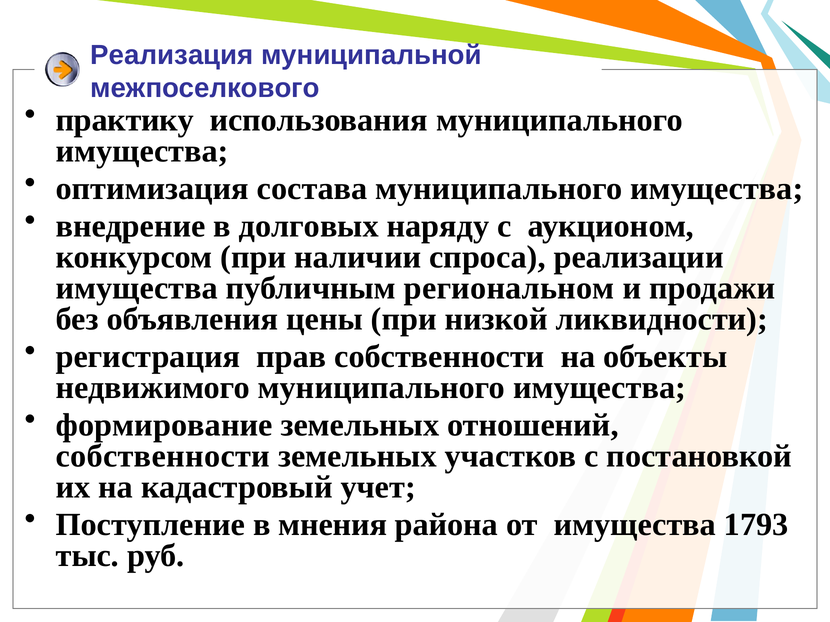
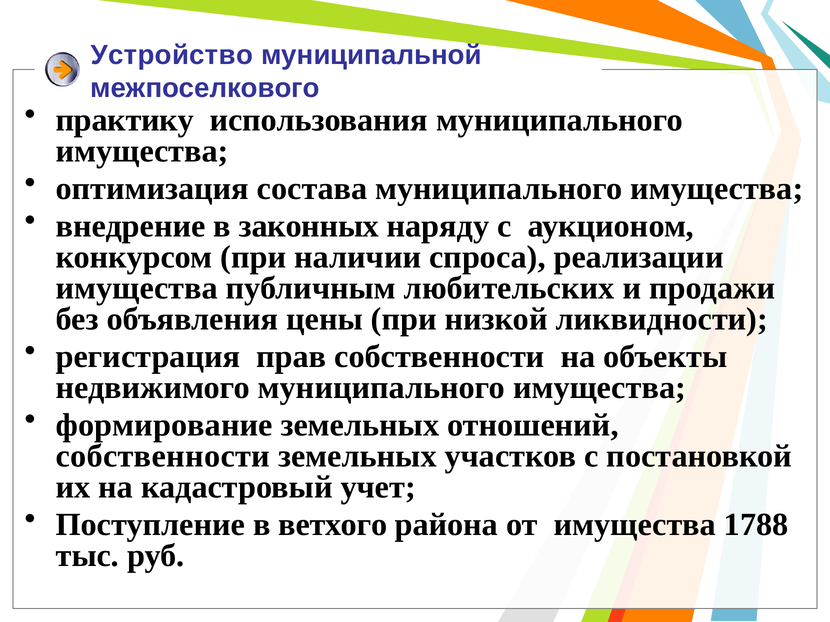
Реализация: Реализация -> Устройство (172, 55)
долговых: долговых -> законных (309, 226)
региональном: региональном -> любительских (509, 288)
мнения: мнения -> ветхого (333, 525)
1793: 1793 -> 1788 (756, 525)
